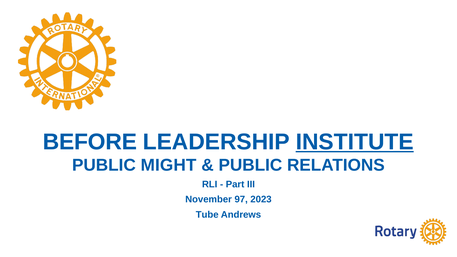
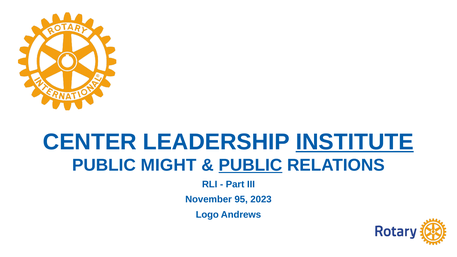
BEFORE: BEFORE -> CENTER (90, 142)
PUBLIC underline: none -> present (250, 165)
97: 97 -> 95 (241, 200)
Tube: Tube -> Logo (207, 215)
